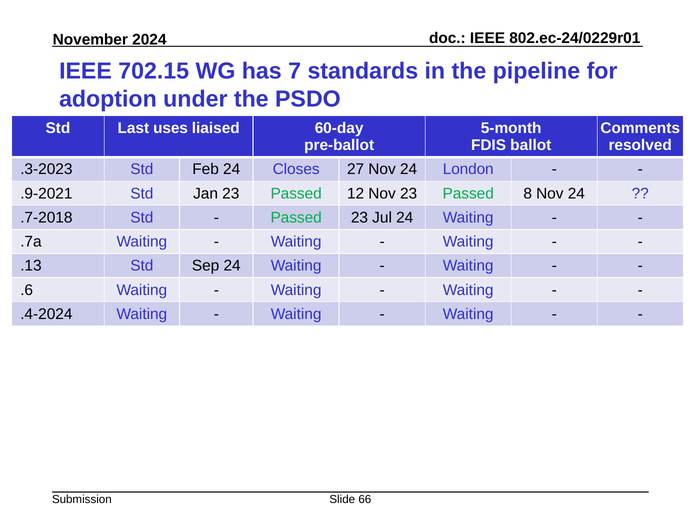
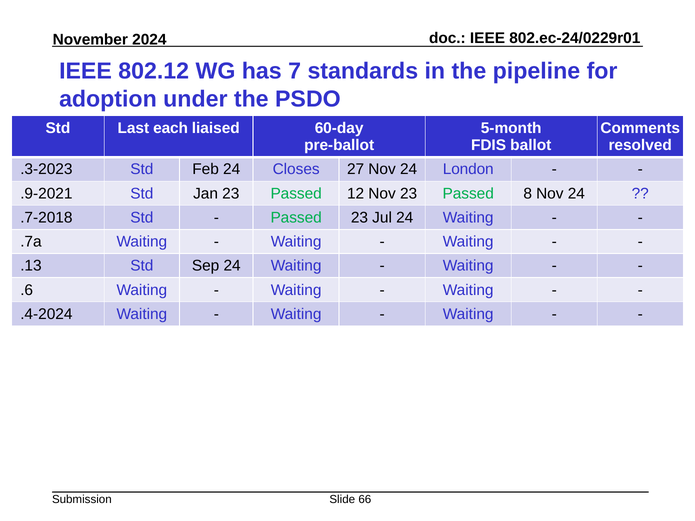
702.15: 702.15 -> 802.12 (154, 71)
uses: uses -> each (171, 128)
